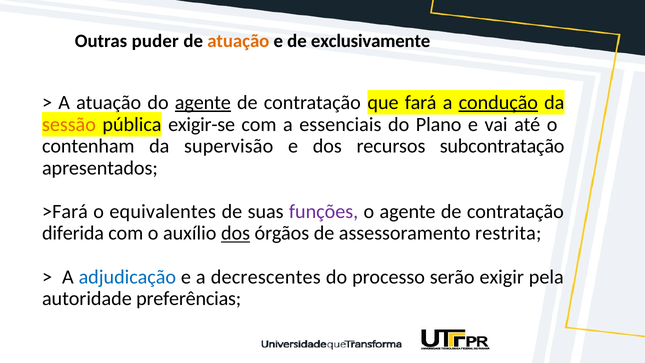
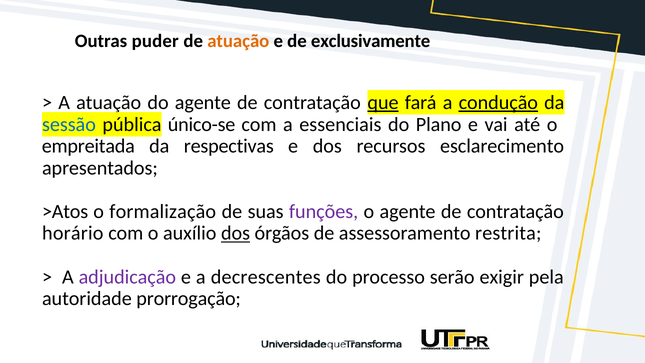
agente underline: present -> none (203, 103)
que underline: none -> present (383, 103)
sessão colour: orange -> blue (69, 124)
exigir-se: exigir-se -> único-se (202, 124)
contenham: contenham -> empreitada (88, 146)
supervisão: supervisão -> respectivas (229, 146)
subcontratação: subcontratação -> esclarecimento (502, 146)
>Fará: >Fará -> >Atos (65, 211)
equivalentes: equivalentes -> formalização (163, 211)
diferida: diferida -> horário (73, 233)
adjudicação colour: blue -> purple (127, 277)
preferências: preferências -> prorrogação (189, 298)
